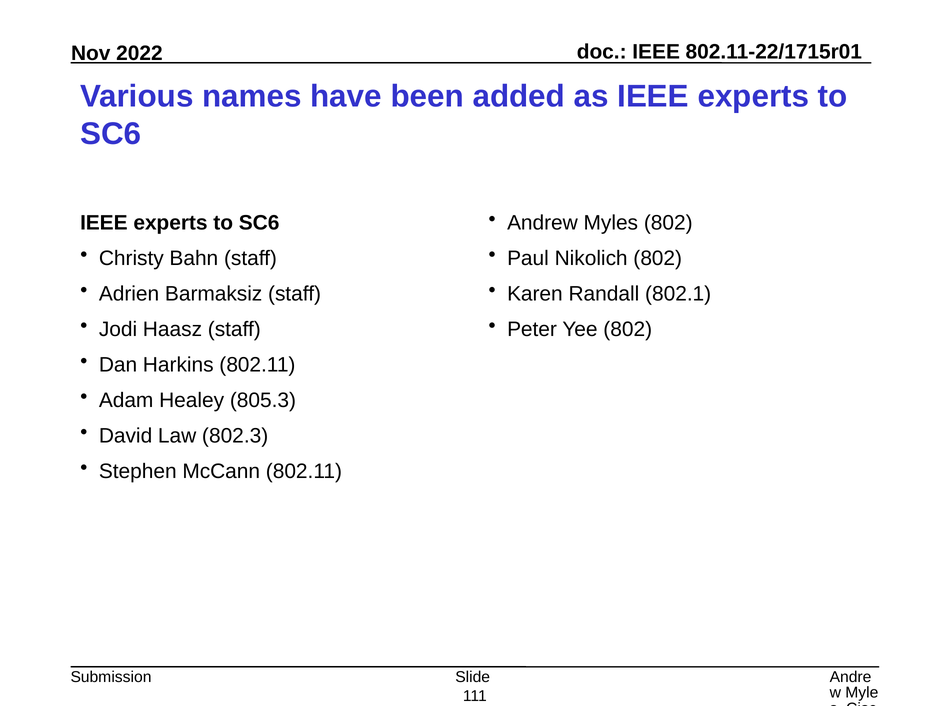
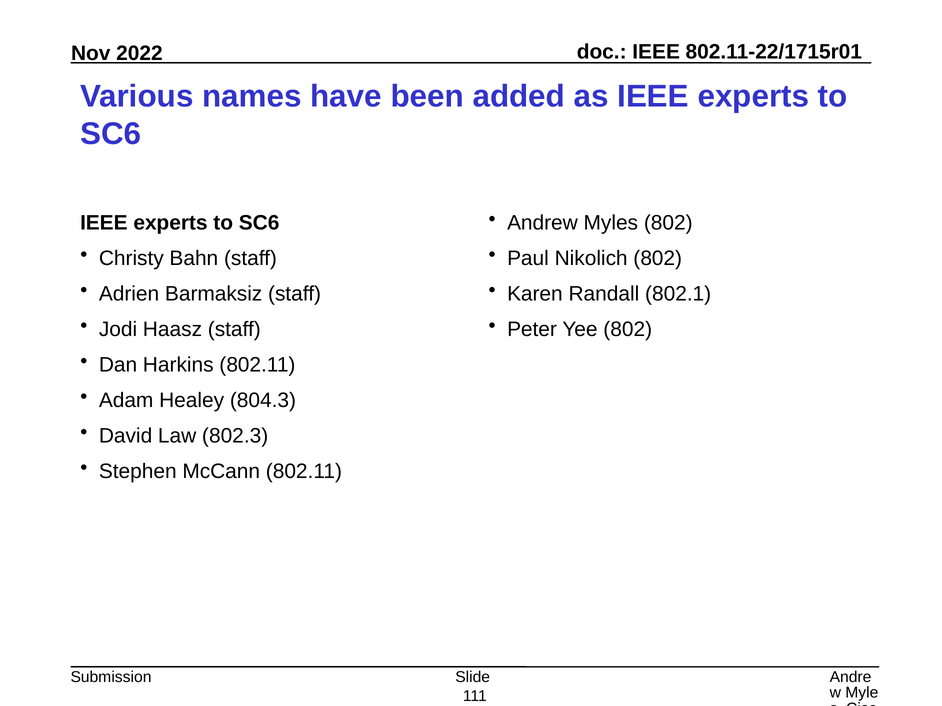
805.3: 805.3 -> 804.3 (263, 401)
